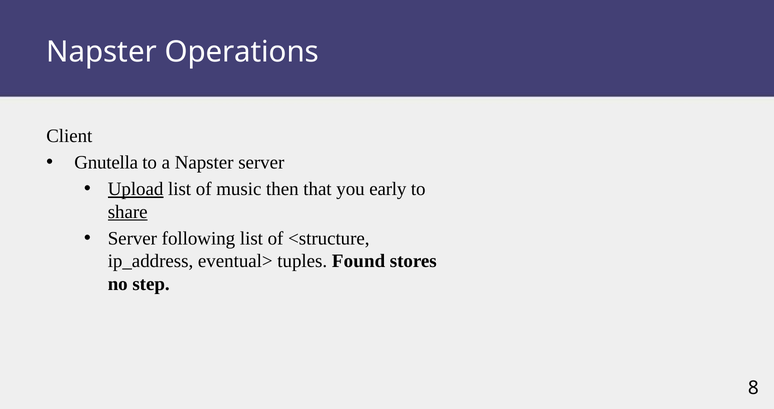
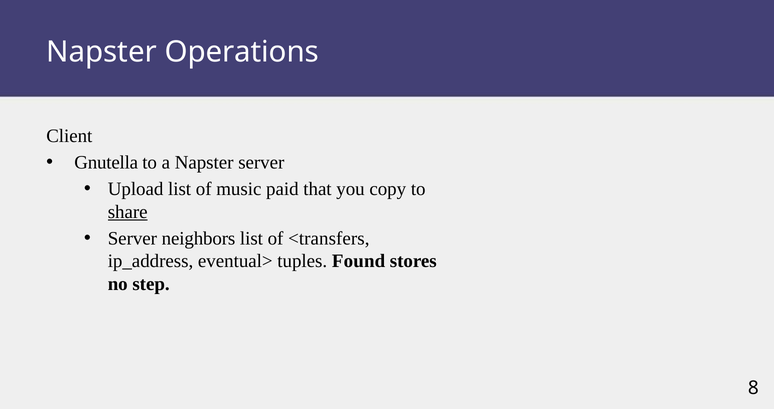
Upload underline: present -> none (136, 189)
then: then -> paid (282, 189)
early: early -> copy (388, 189)
following: following -> neighbors (199, 238)
<structure: <structure -> <transfers (329, 238)
